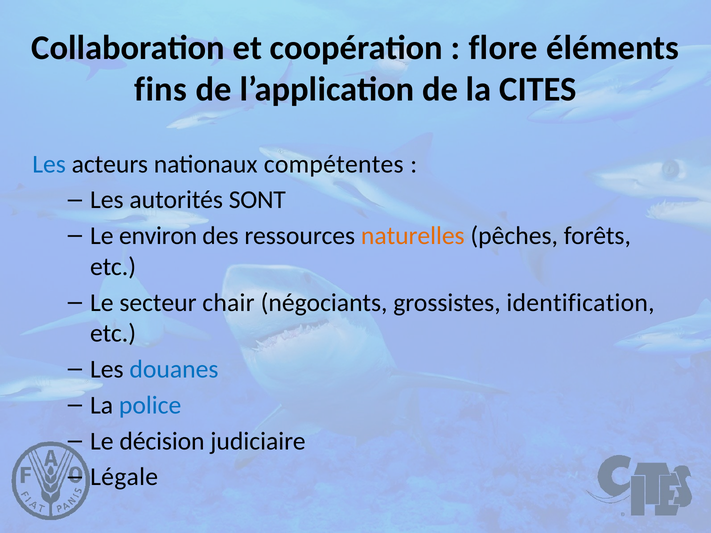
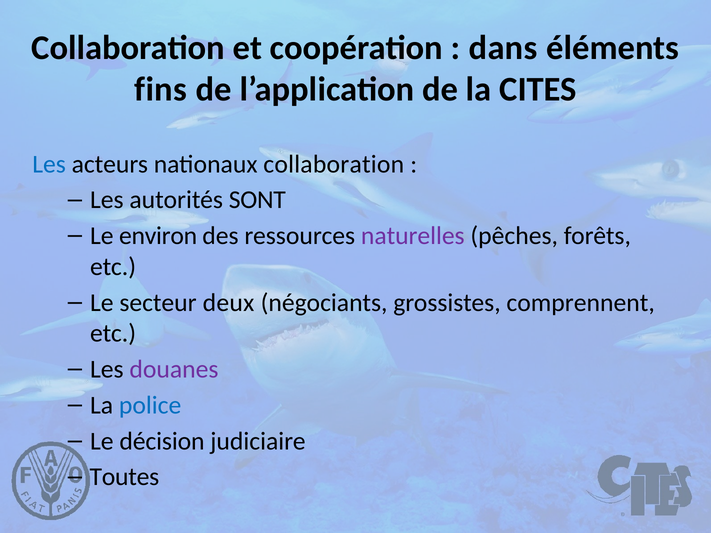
flore: flore -> dans (503, 48)
nationaux compétentes: compétentes -> collaboration (334, 164)
naturelles colour: orange -> purple (413, 236)
chair: chair -> deux (228, 303)
identification: identification -> comprennent (581, 303)
douanes colour: blue -> purple (174, 369)
Légale: Légale -> Toutes (124, 477)
